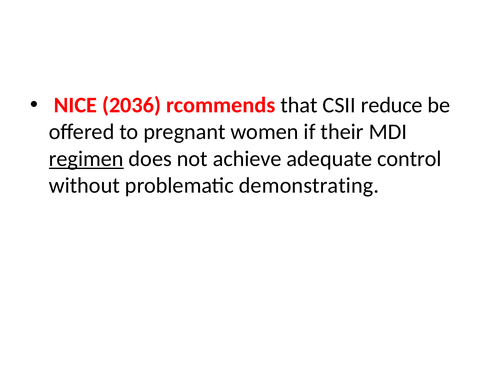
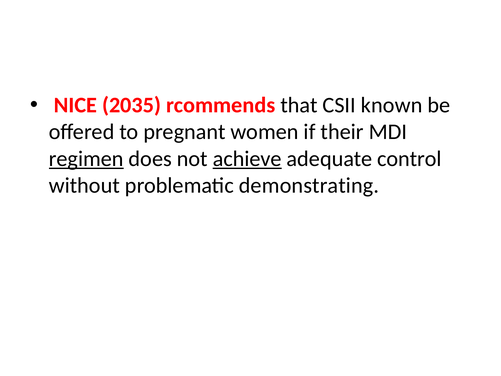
2036: 2036 -> 2035 (132, 105)
reduce: reduce -> known (392, 105)
achieve underline: none -> present (247, 159)
